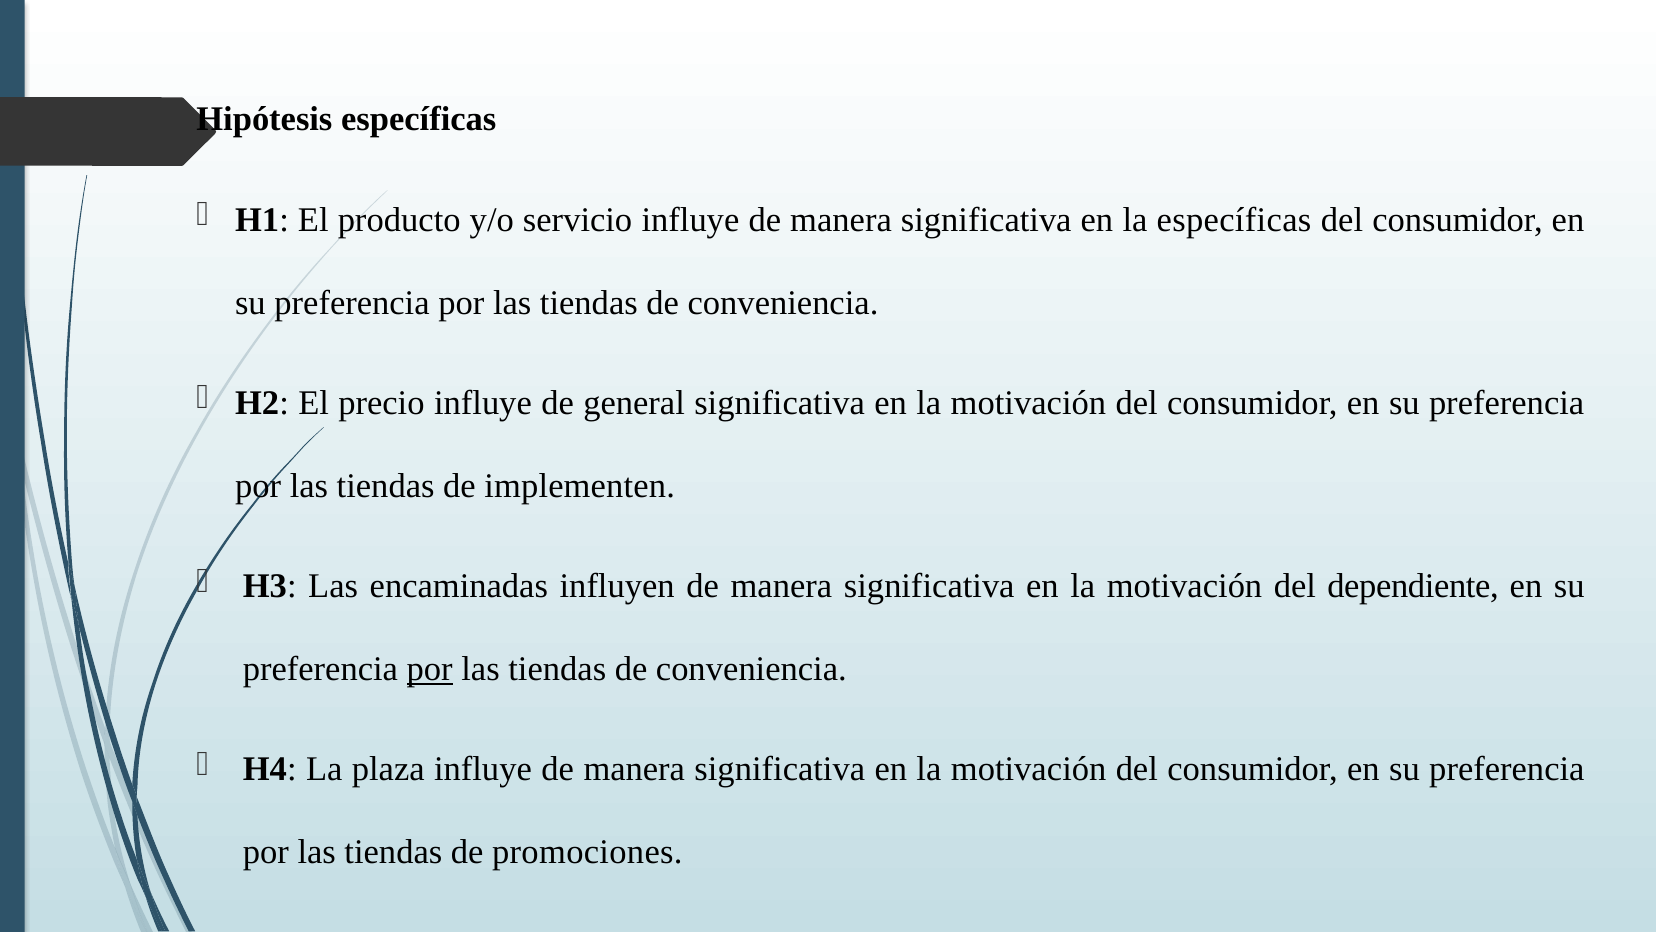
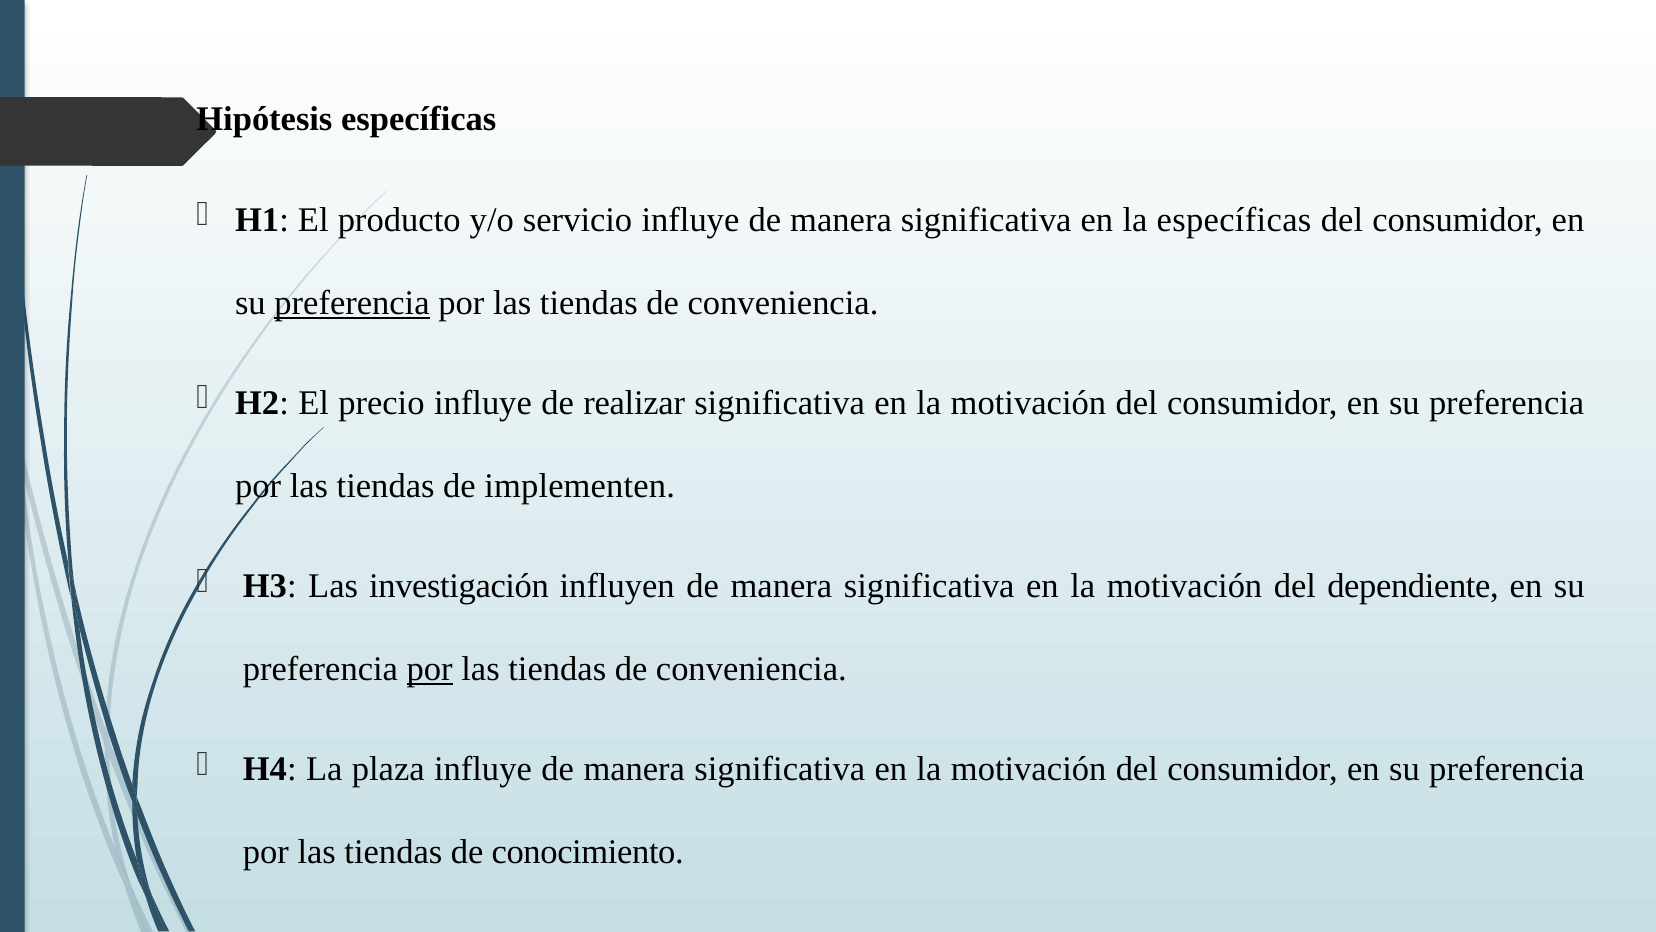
preferencia underline: none -> present (352, 303)
general: general -> realizar (634, 403)
encaminadas: encaminadas -> investigación (459, 586)
promociones: promociones -> conocimiento (588, 852)
